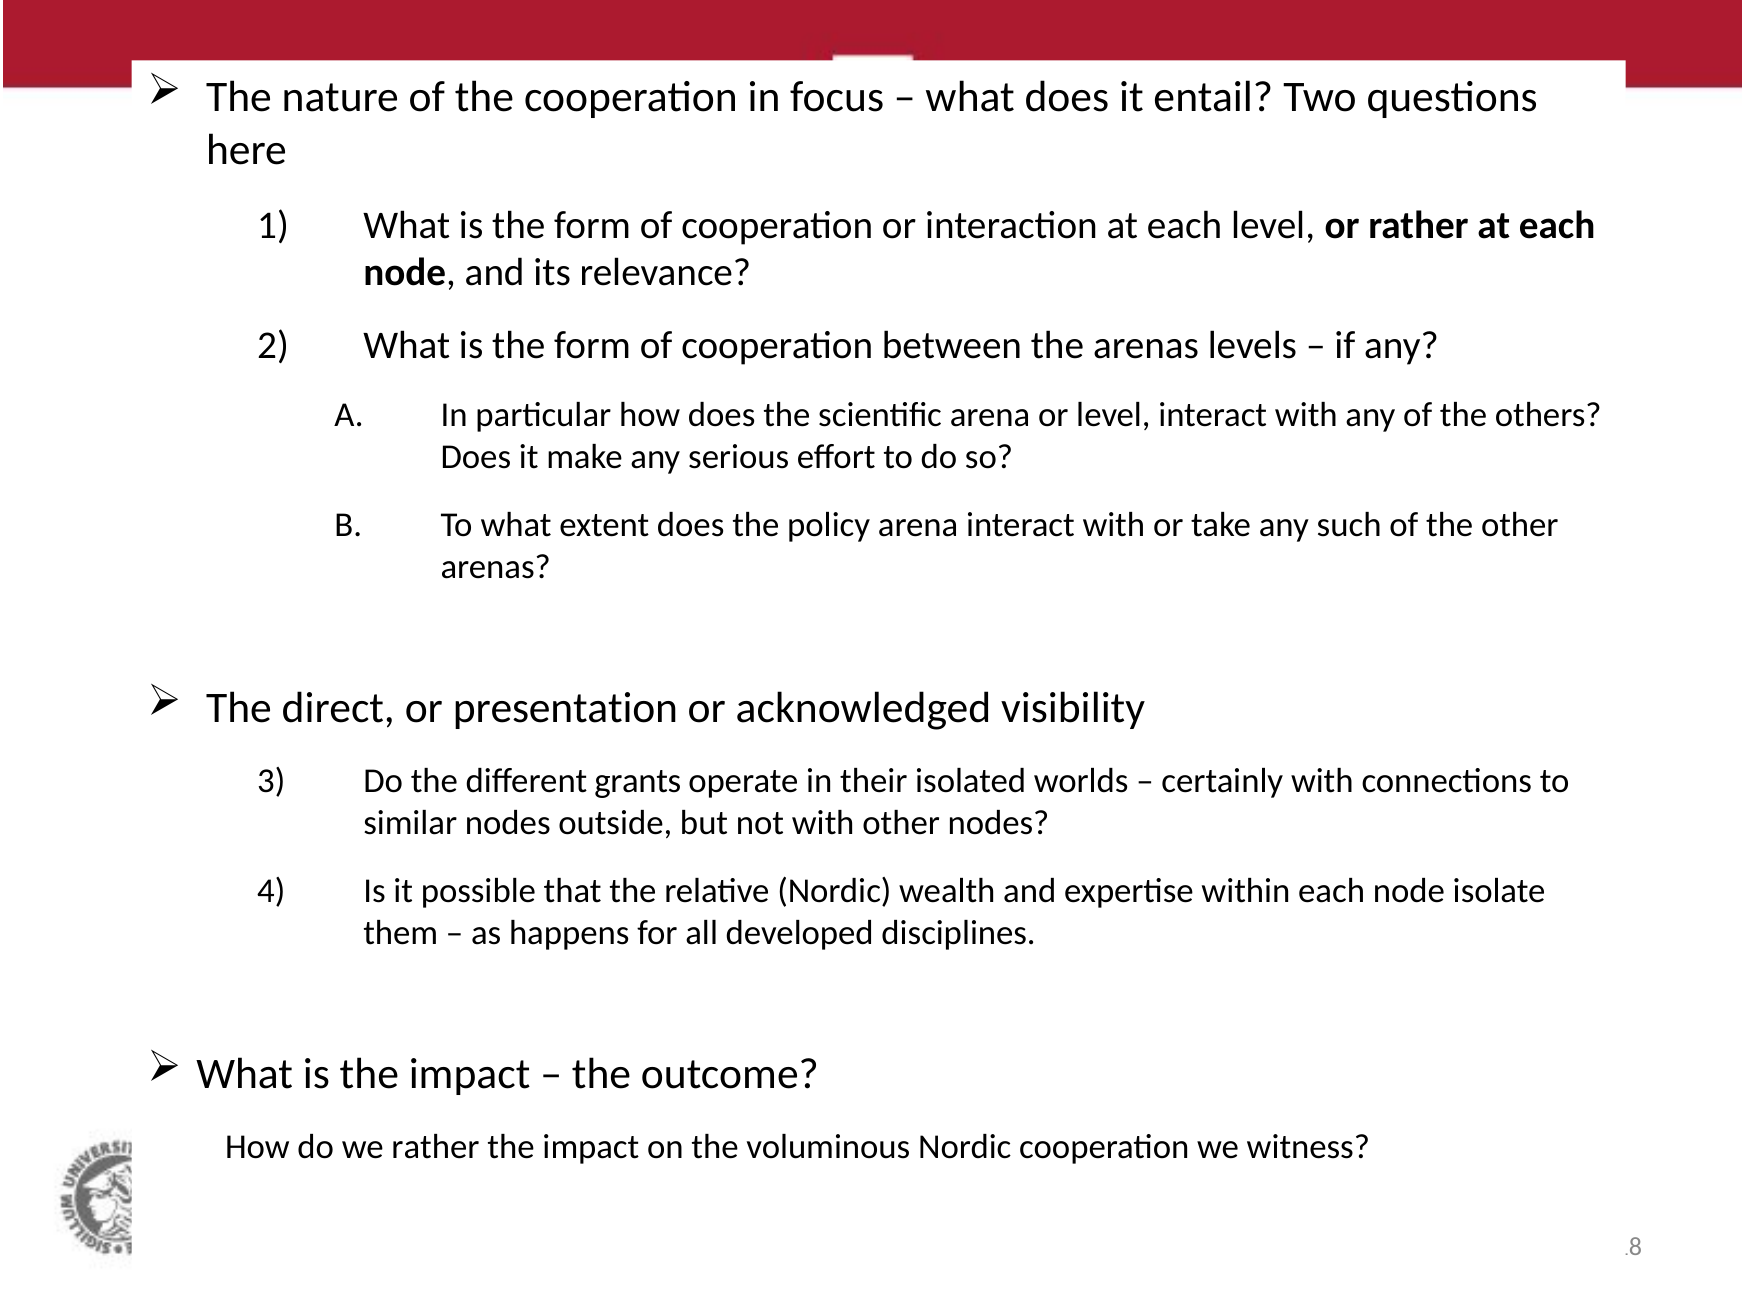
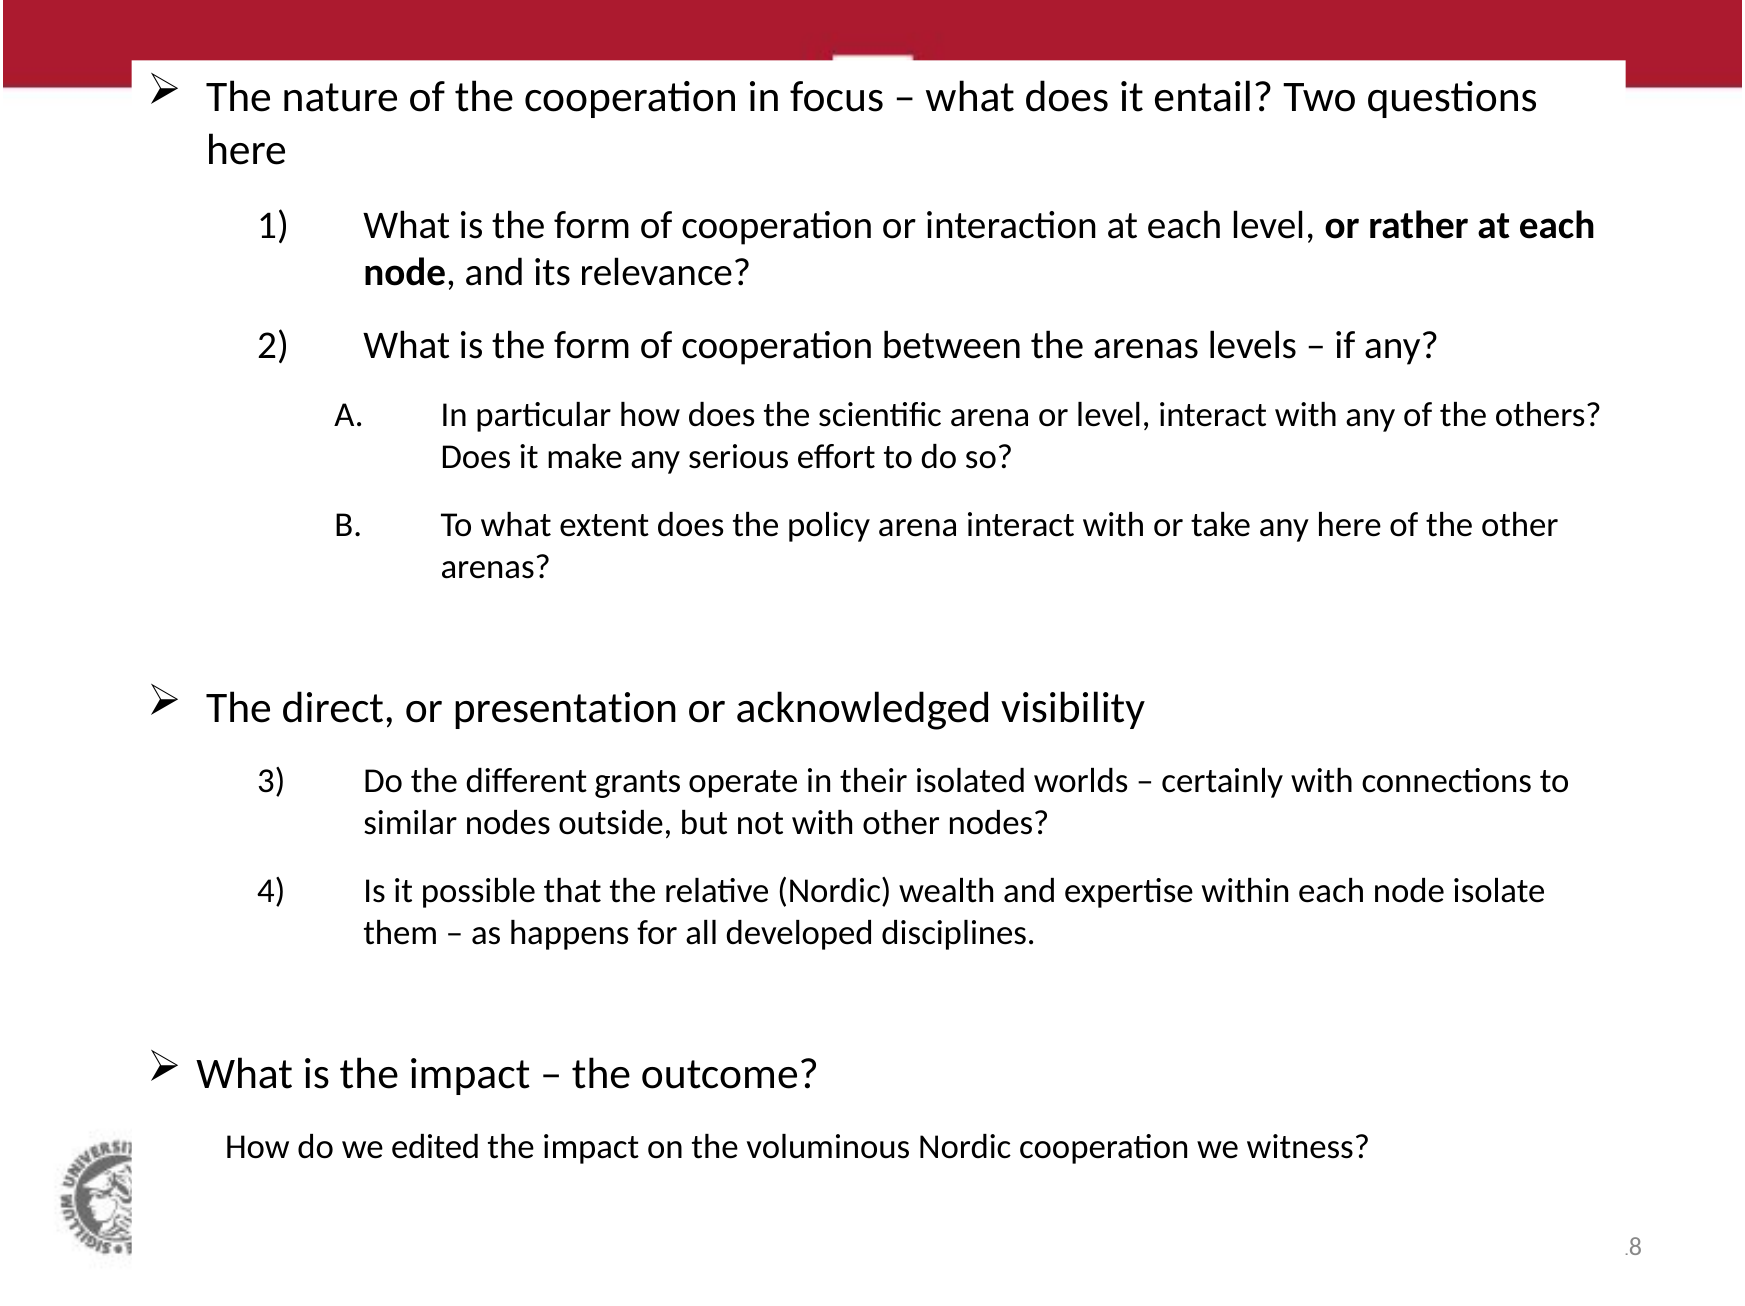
any such: such -> here (1349, 525)
we rather: rather -> edited (436, 1147)
